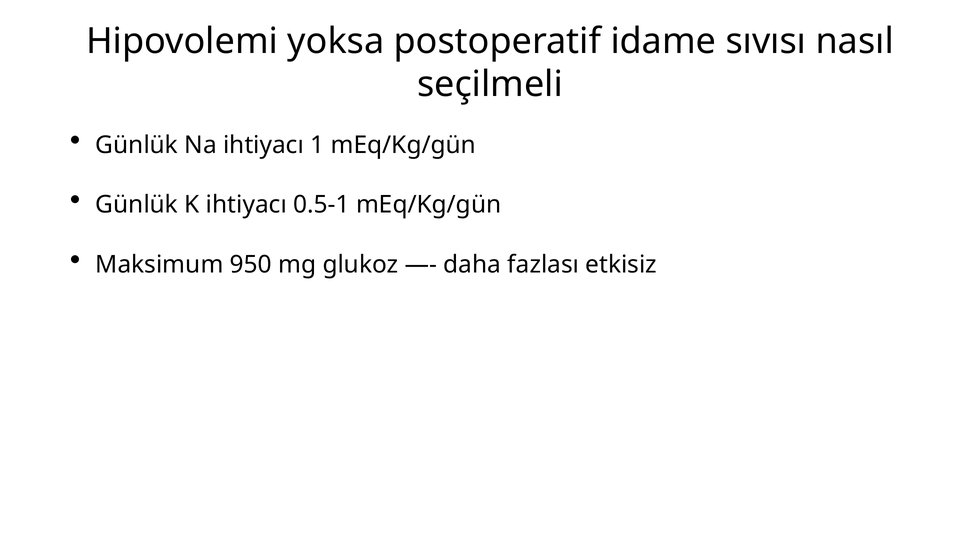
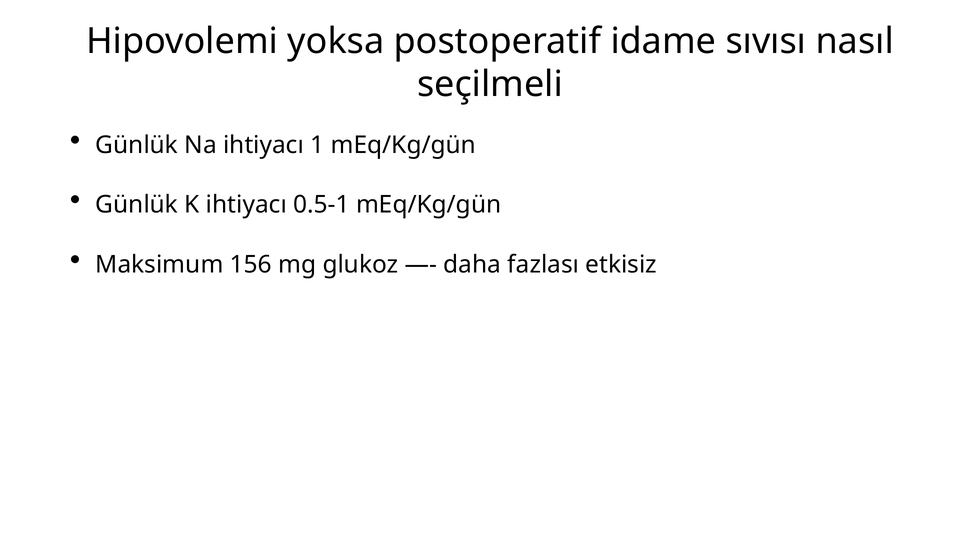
950: 950 -> 156 (251, 264)
